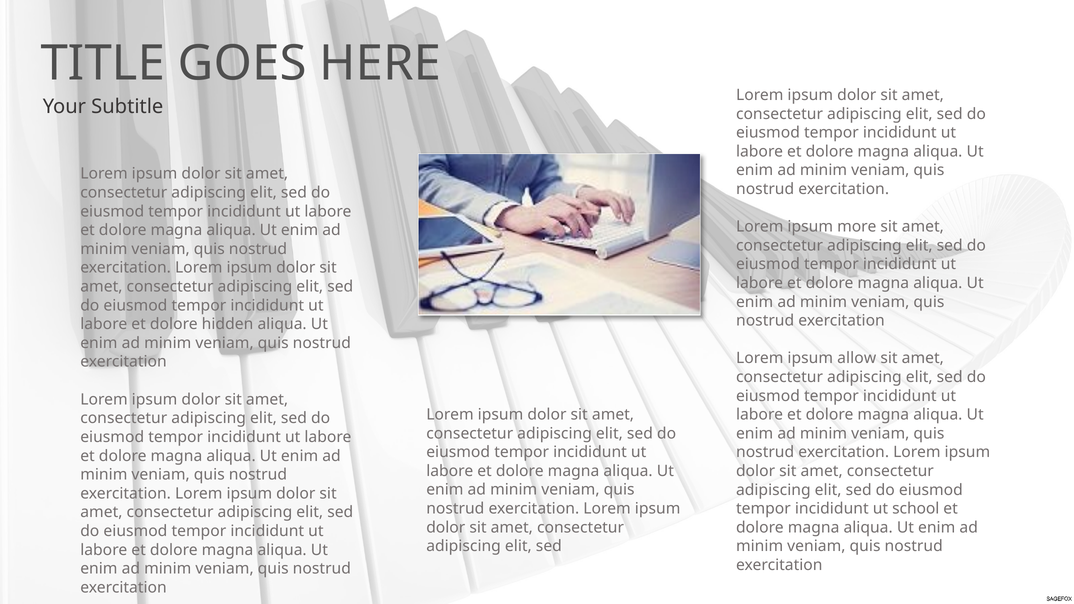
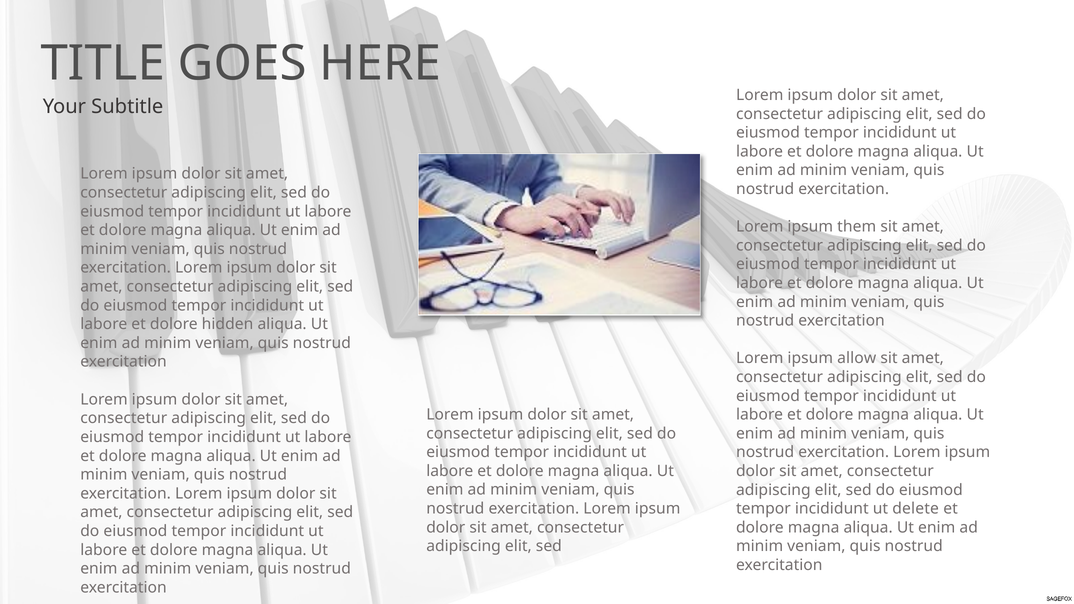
more: more -> them (857, 227)
school: school -> delete (916, 509)
